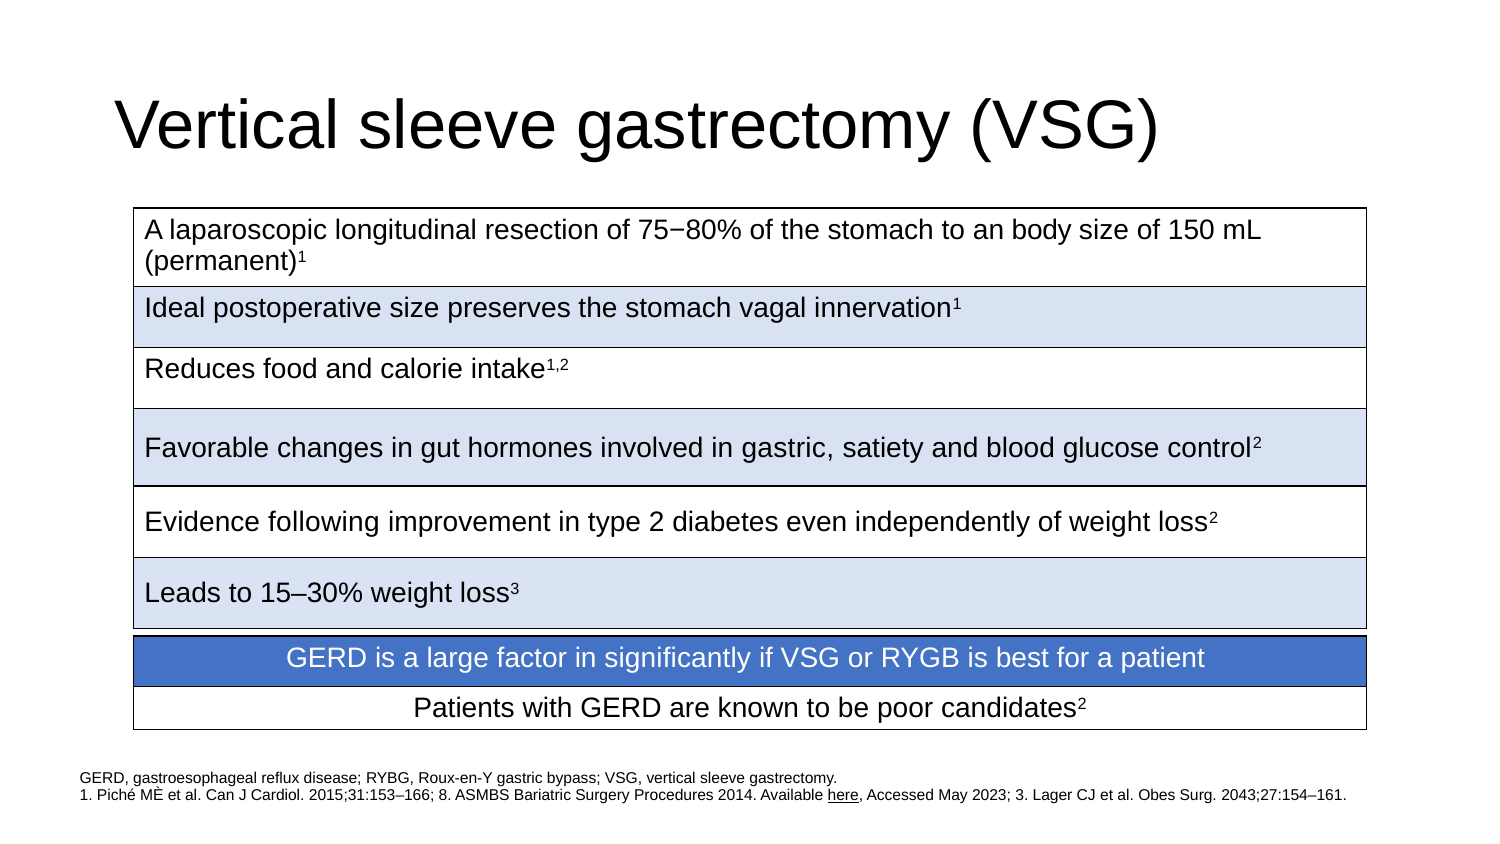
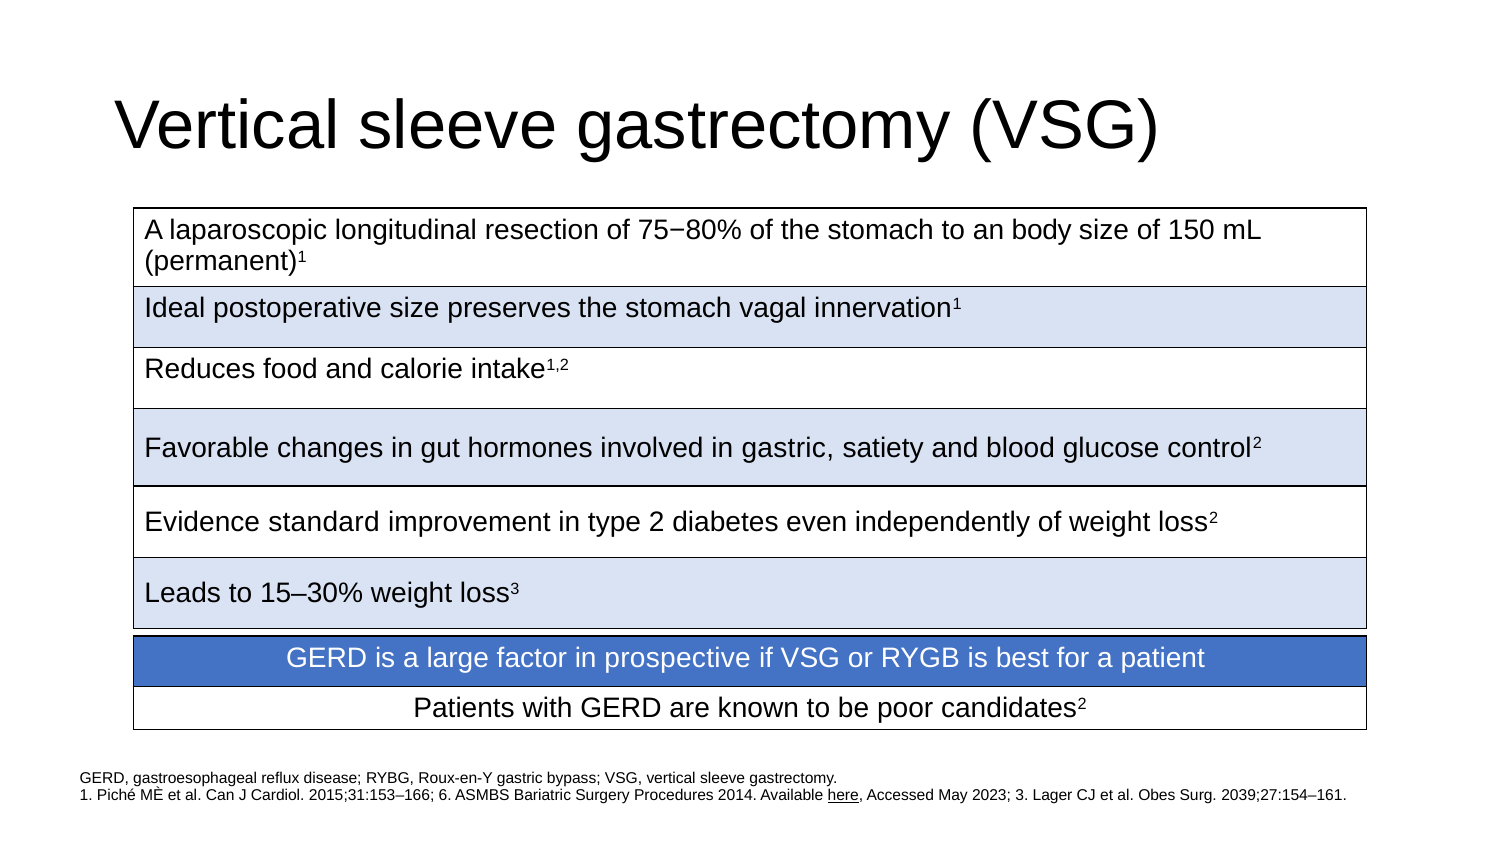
following: following -> standard (324, 522)
significantly: significantly -> prospective (678, 658)
8: 8 -> 6 (445, 795)
2043;27:154–161: 2043;27:154–161 -> 2039;27:154–161 (1284, 795)
